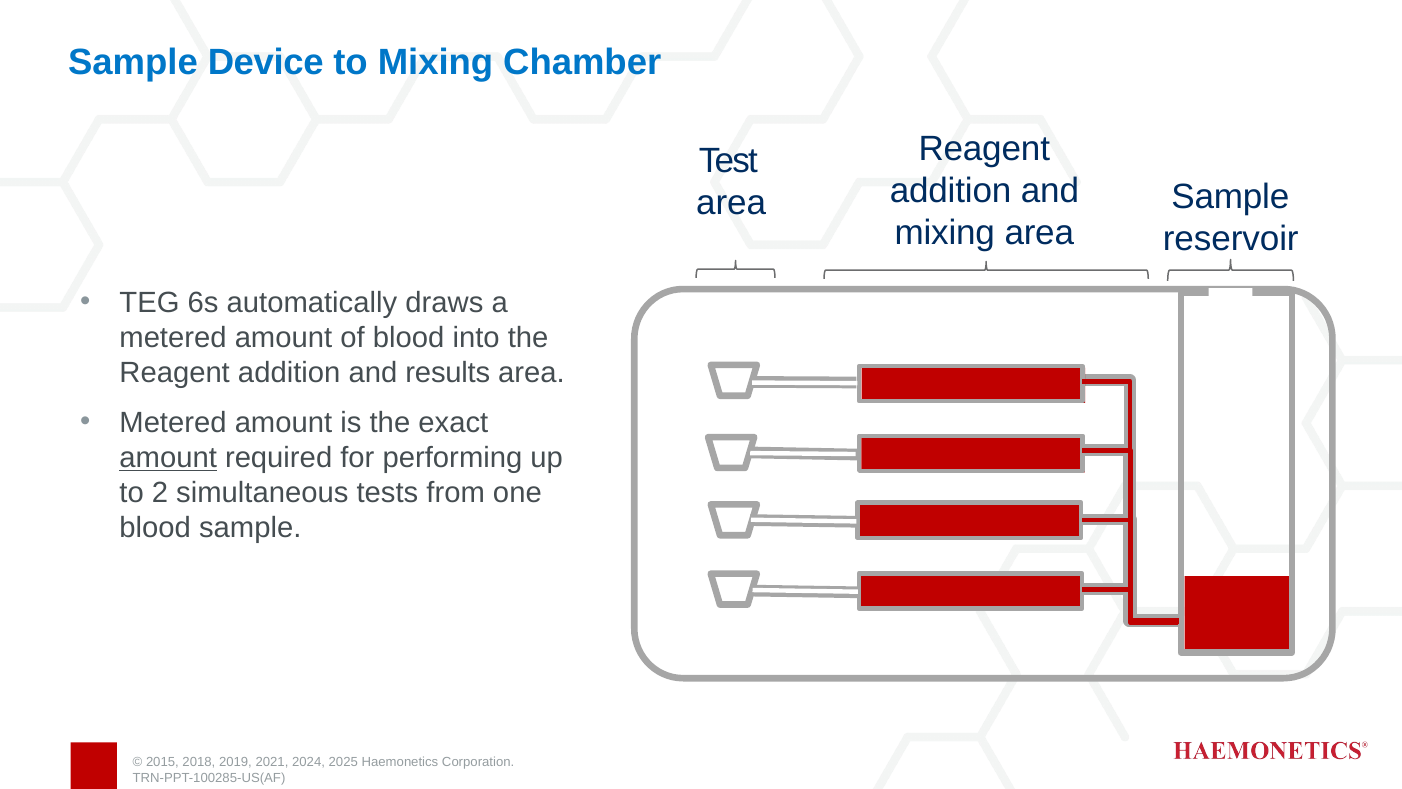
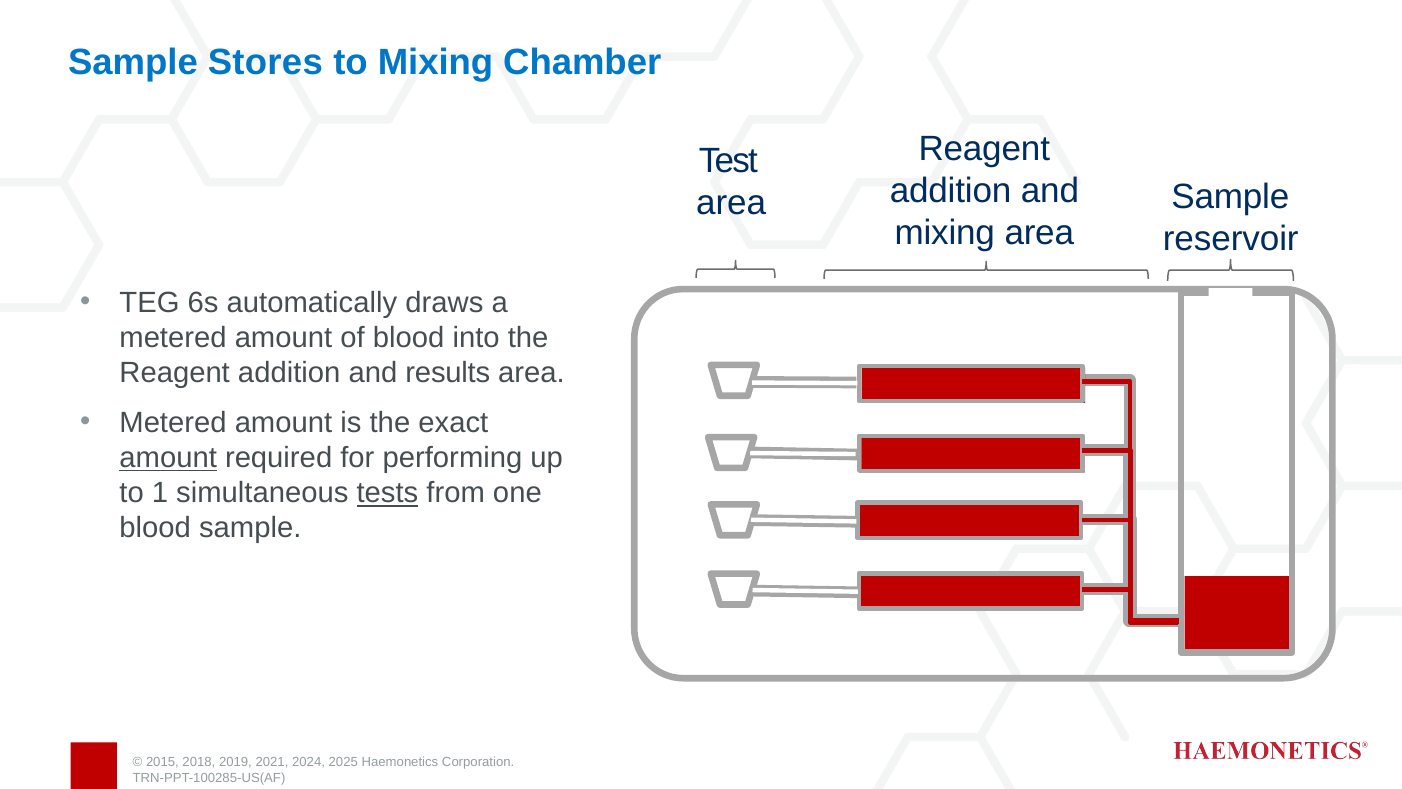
Device: Device -> Stores (265, 62)
2: 2 -> 1 (160, 493)
tests underline: none -> present (387, 493)
